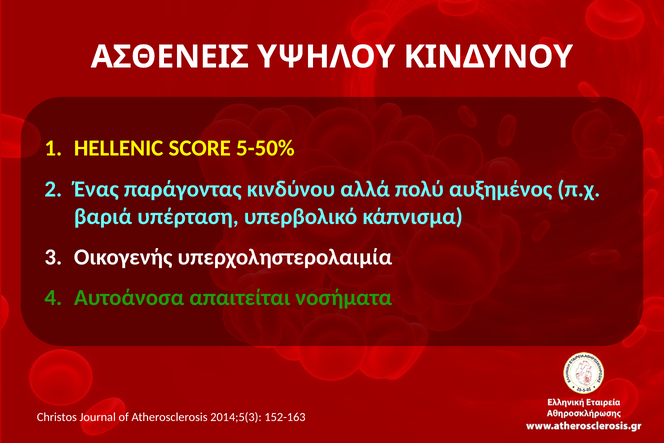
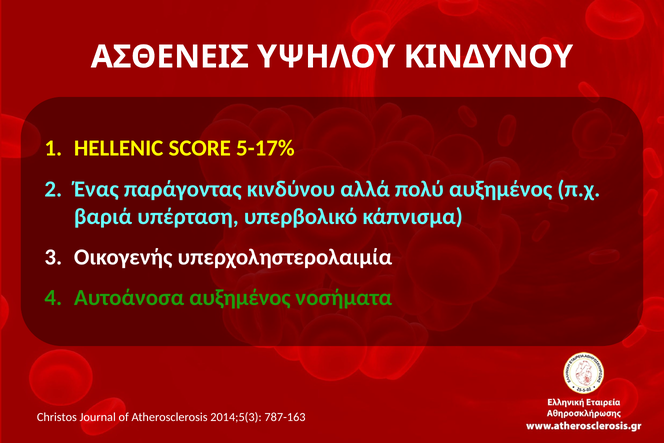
5-50%: 5-50% -> 5-17% (265, 148)
Αυτοάνοσα απαιτείται: απαιτείται -> αυξημένος (240, 298)
152-163: 152-163 -> 787-163 (285, 417)
